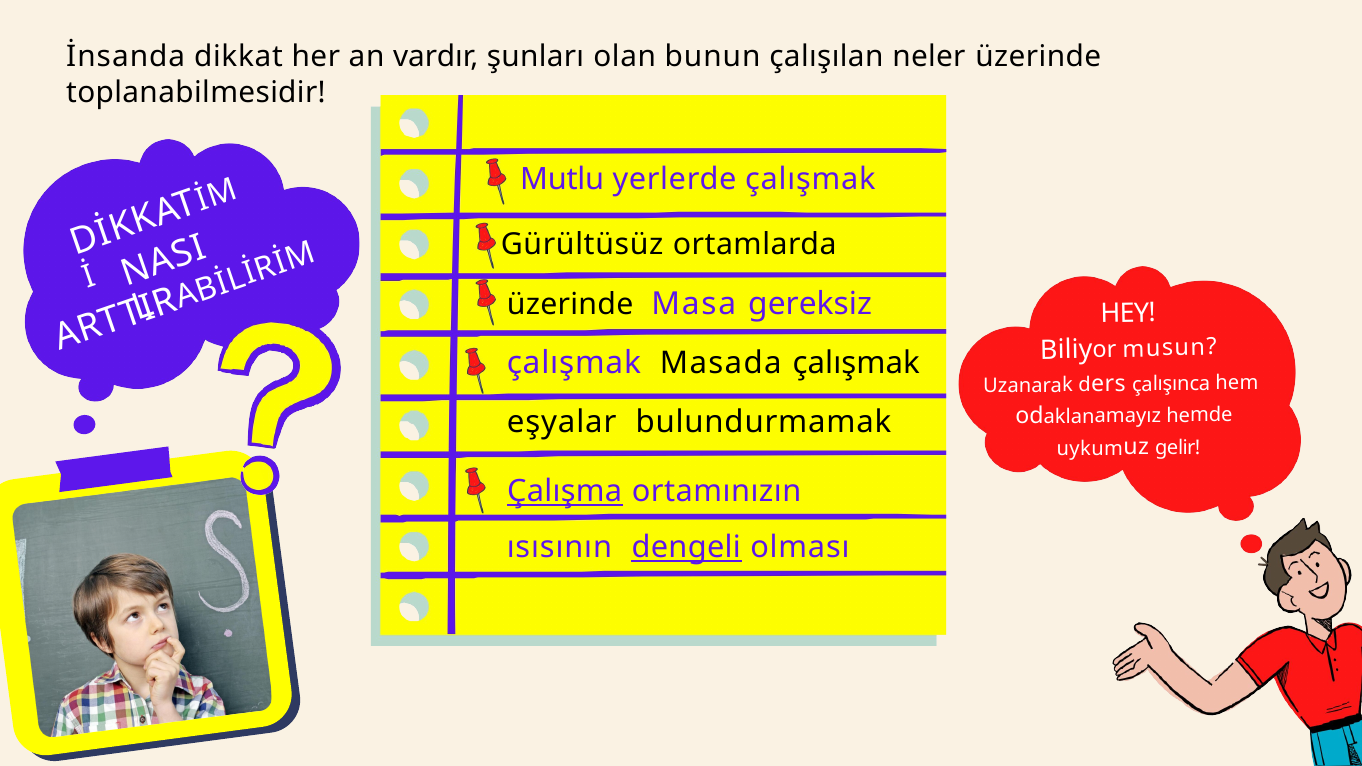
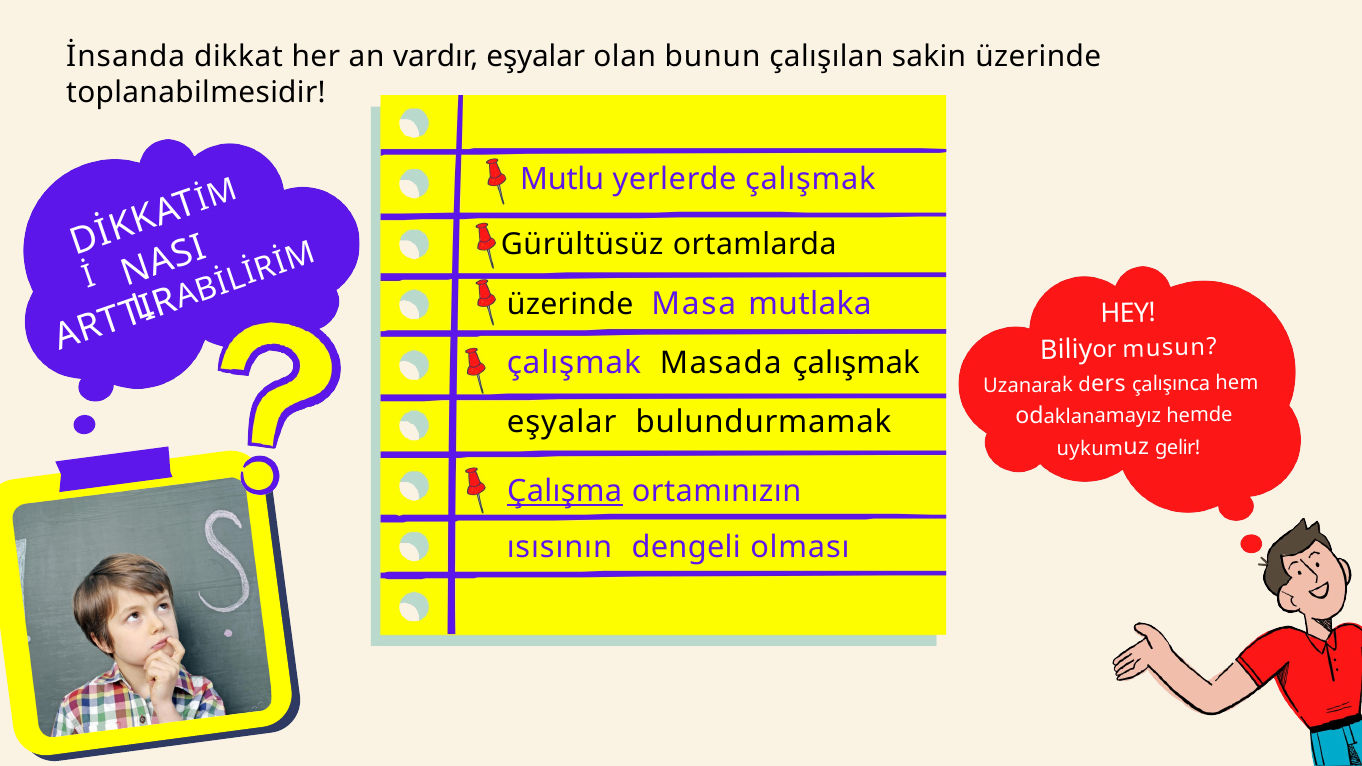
vardır şunları: şunları -> eşyalar (536, 57)
neler: neler -> sakin (929, 57)
gereksiz: gereksiz -> mutlaka (810, 304)
dengeli underline: present -> none (686, 547)
